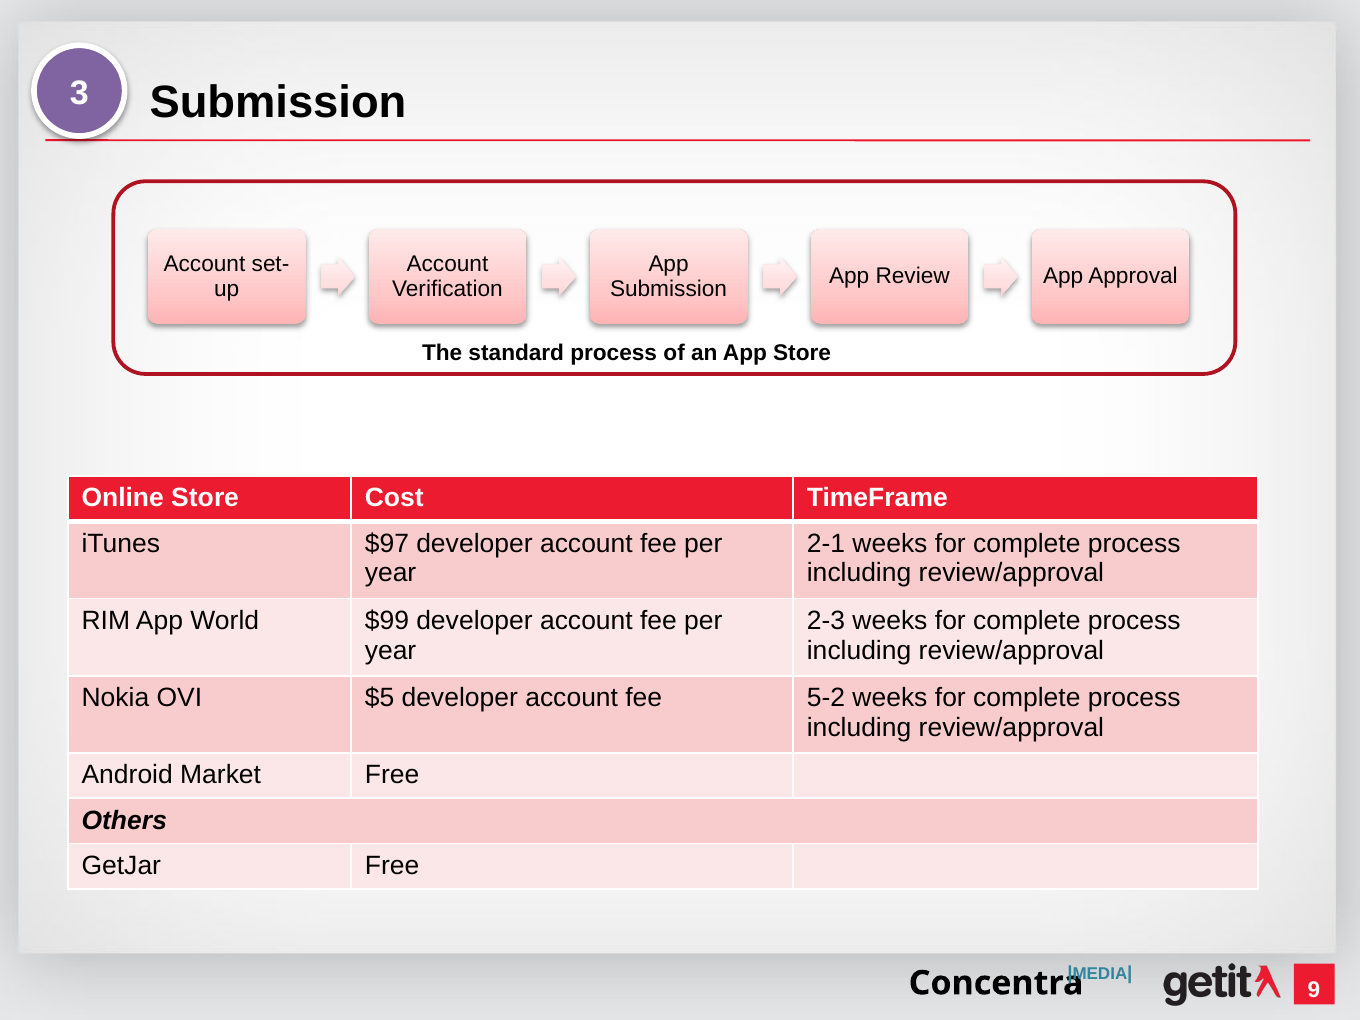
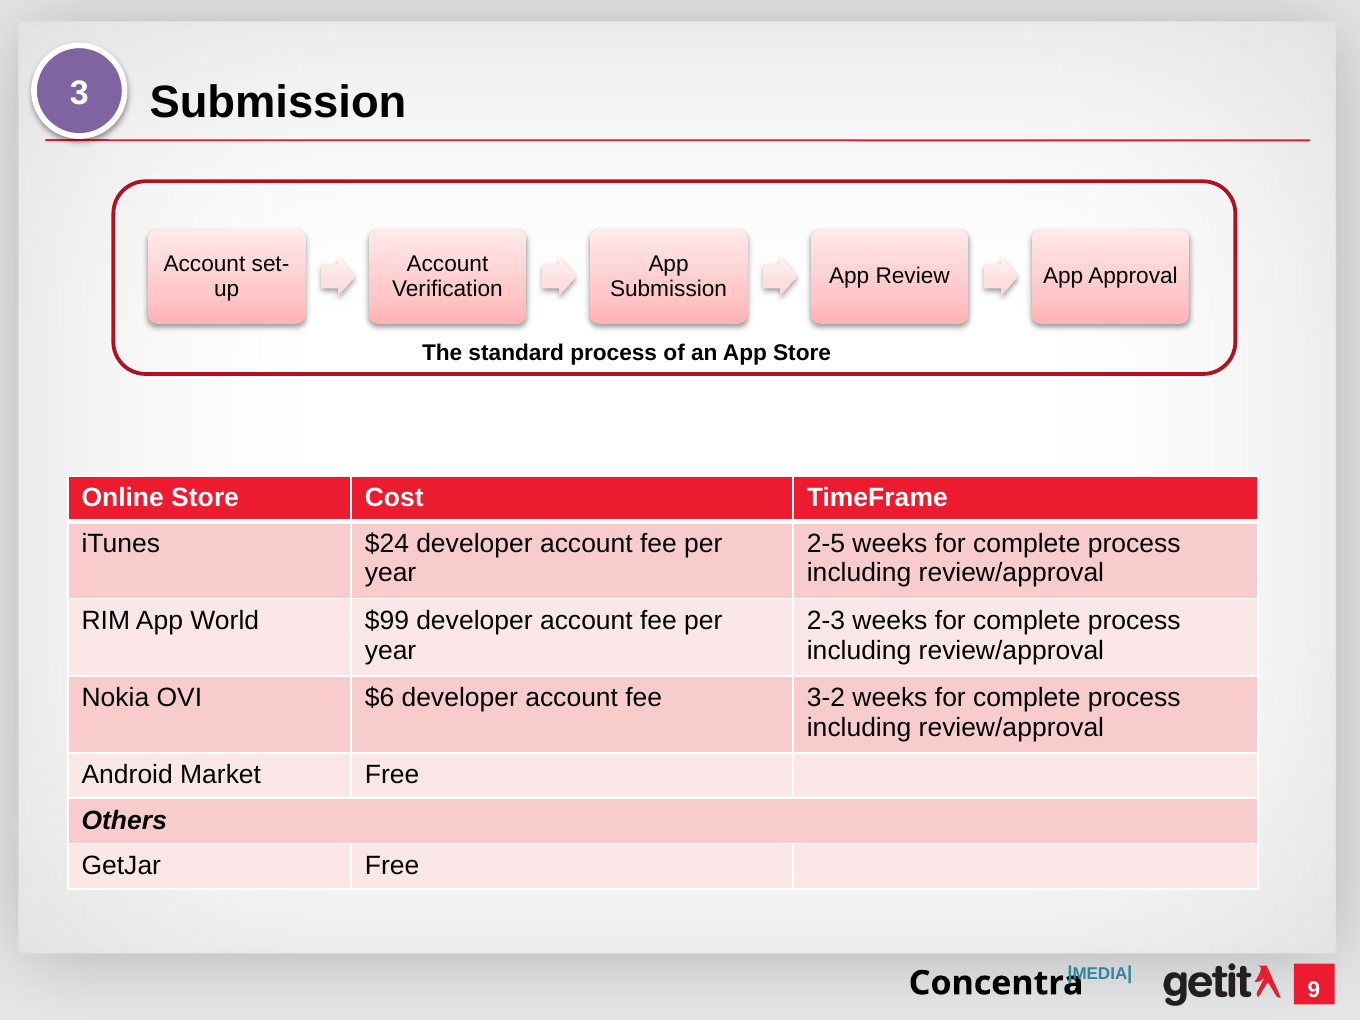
$97: $97 -> $24 (387, 544)
2-1: 2-1 -> 2-5 (826, 544)
$5: $5 -> $6 (380, 698)
5-2: 5-2 -> 3-2 (826, 698)
